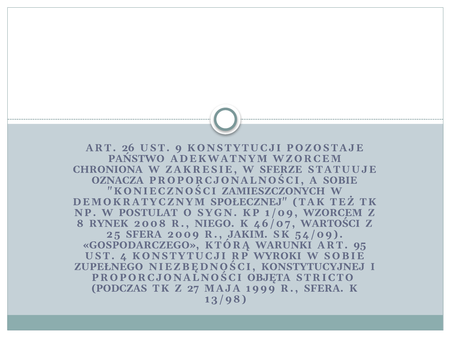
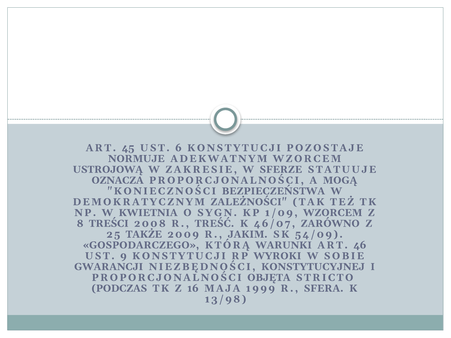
26: 26 -> 45 (128, 148)
9: 9 -> 6 (178, 148)
PAŃSTWO: PAŃSTWO -> NORMUJE (136, 159)
CHRONIONA: CHRONIONA -> USTROJOWĄ (108, 170)
A SOBIE: SOBIE -> MOGĄ (340, 180)
ZAMIESZCZONYCH: ZAMIESZCZONYCH -> BEZPIECZEŃSTWA (273, 191)
SPOŁECZNEJ: SPOŁECZNEJ -> ZALEŻNOŚCI (249, 202)
POSTULAT: POSTULAT -> KWIETNIA (148, 213)
RYNEK: RYNEK -> TREŚCI (109, 224)
NIEGO: NIEGO -> TREŚĆ (214, 224)
WARTOŚCI: WARTOŚCI -> ZARÓWNO (330, 224)
25 SFERA: SFERA -> TAKŻE (144, 235)
95: 95 -> 46 (360, 245)
4: 4 -> 9 (123, 256)
ZUPEŁNEGO: ZUPEŁNEGO -> GWARANCJI (109, 267)
27: 27 -> 16 (193, 289)
